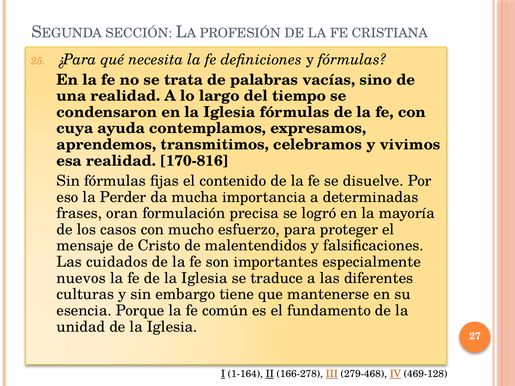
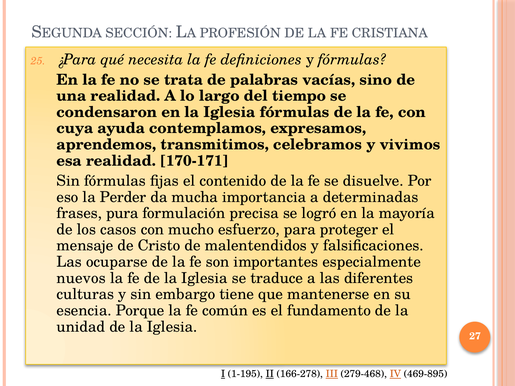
170-816: 170-816 -> 170-171 (194, 161)
oran: oran -> pura (122, 213)
cuidados: cuidados -> ocuparse (117, 262)
1-164: 1-164 -> 1-195 (245, 374)
469-128: 469-128 -> 469-895 (426, 374)
